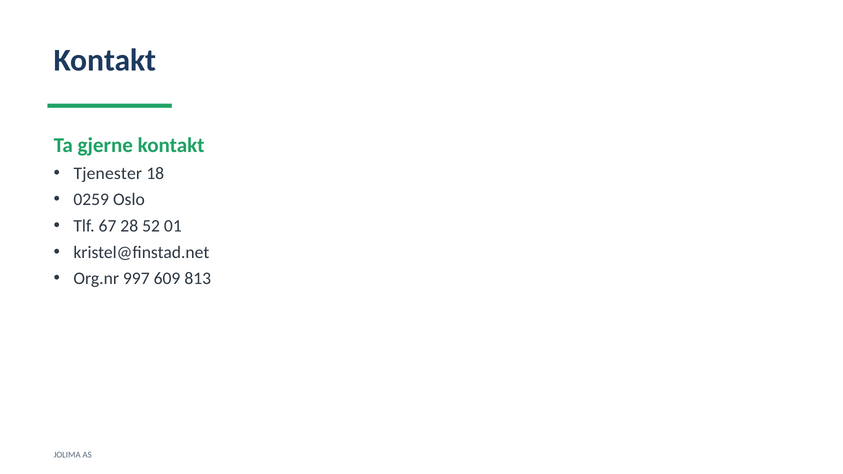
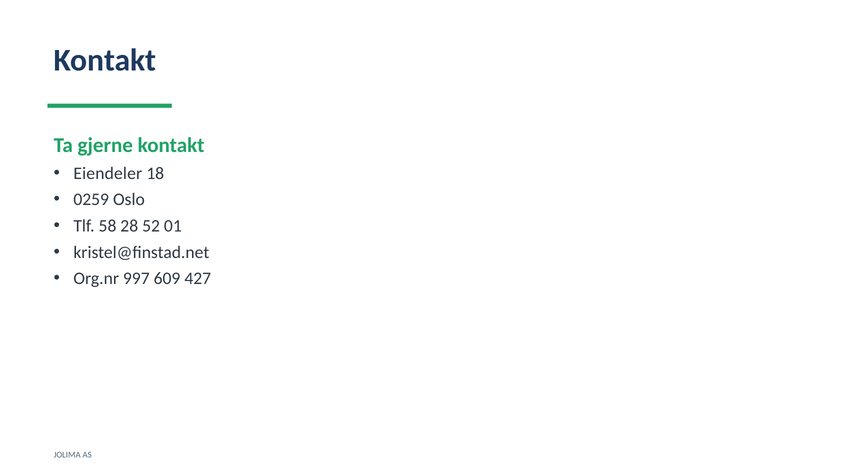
Tjenester: Tjenester -> Eiendeler (108, 173)
67: 67 -> 58 (107, 226)
813: 813 -> 427 (198, 279)
